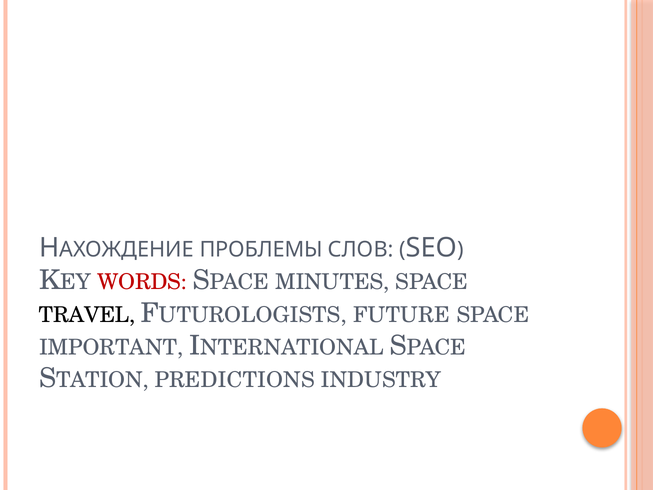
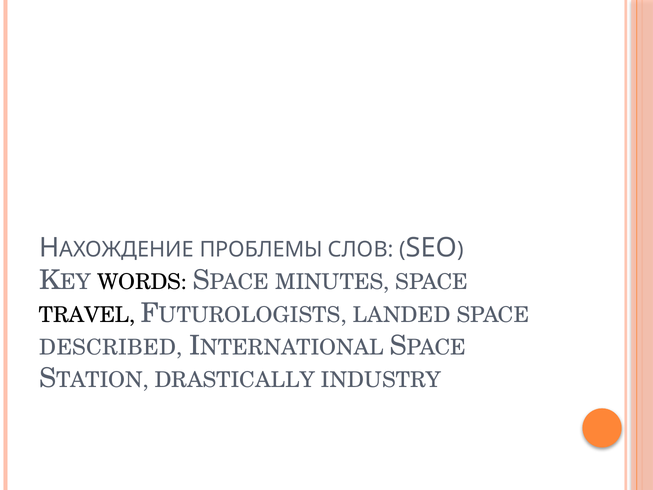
WORDS colour: red -> black (142, 282)
FUTURE: FUTURE -> LANDED (402, 315)
IMPORTANT: IMPORTANT -> DESCRIBED (111, 347)
PREDICTIONS: PREDICTIONS -> DRASTICALLY (235, 380)
